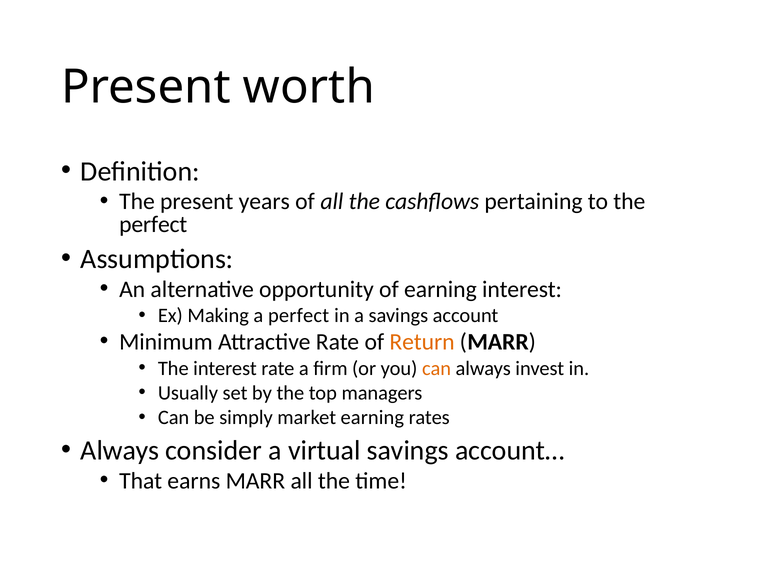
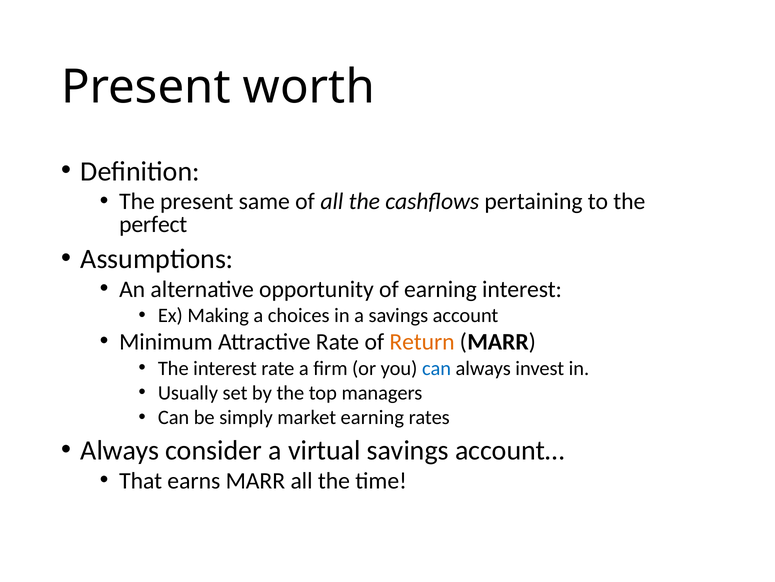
years: years -> same (264, 201)
a perfect: perfect -> choices (299, 315)
can colour: orange -> blue (437, 368)
